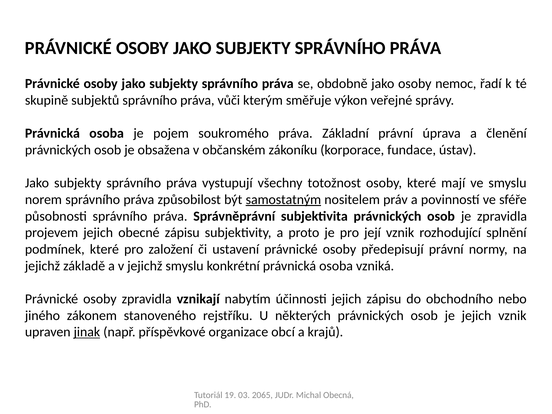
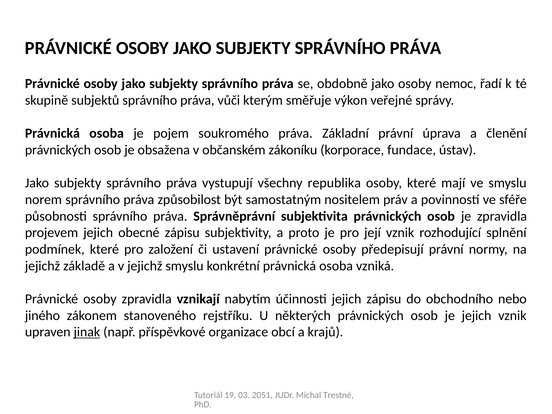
totožnost: totožnost -> republika (334, 183)
samostatným underline: present -> none (283, 200)
2065: 2065 -> 2051 (262, 395)
Obecná: Obecná -> Trestné (338, 395)
